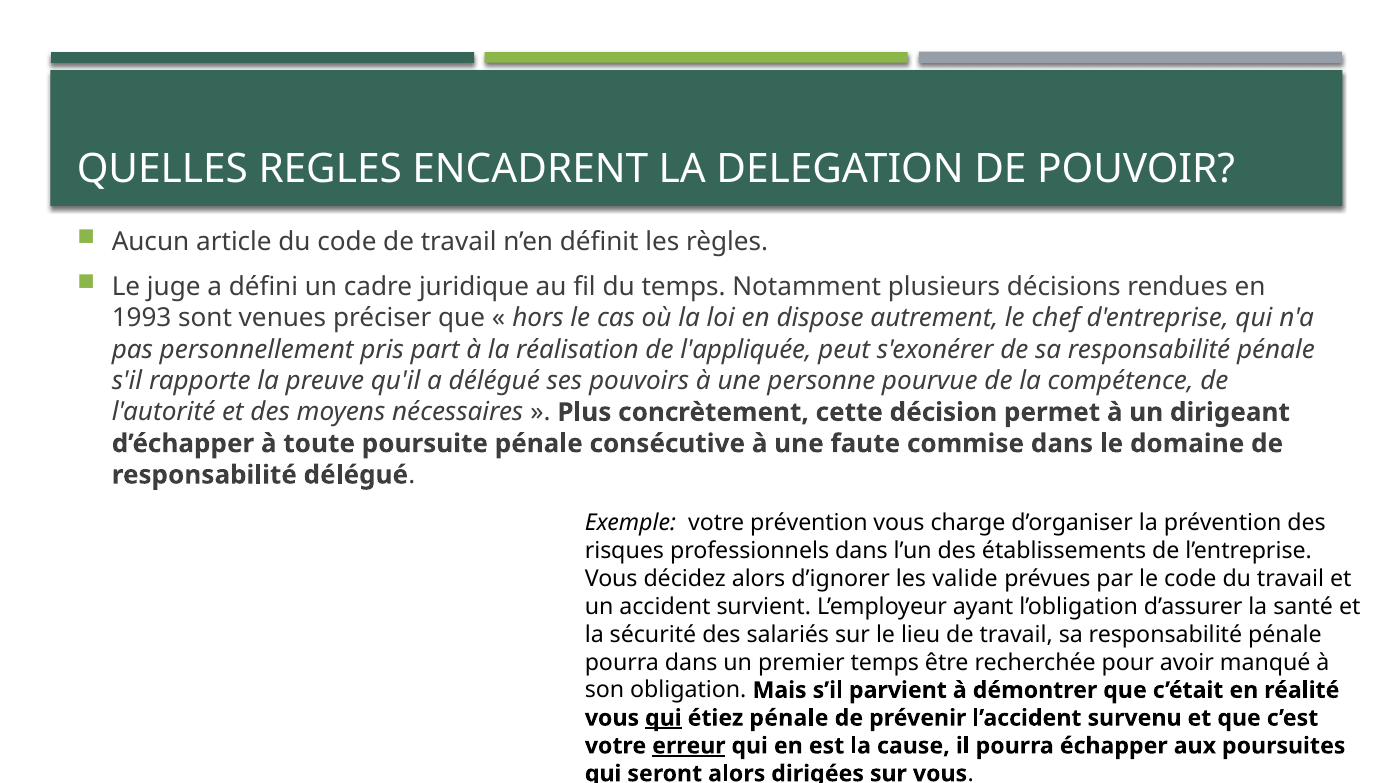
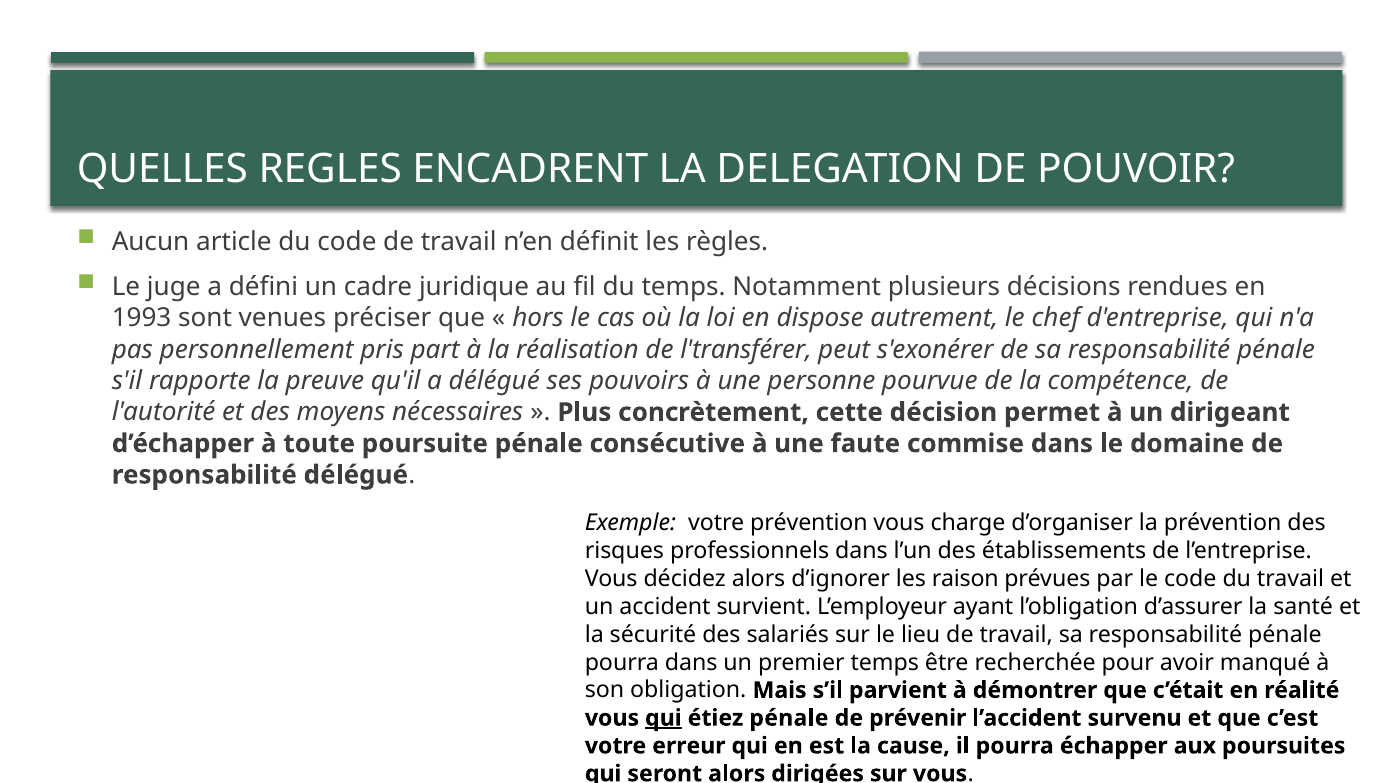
l'appliquée: l'appliquée -> l'transférer (746, 350)
valide: valide -> raison (965, 579)
erreur underline: present -> none (689, 746)
